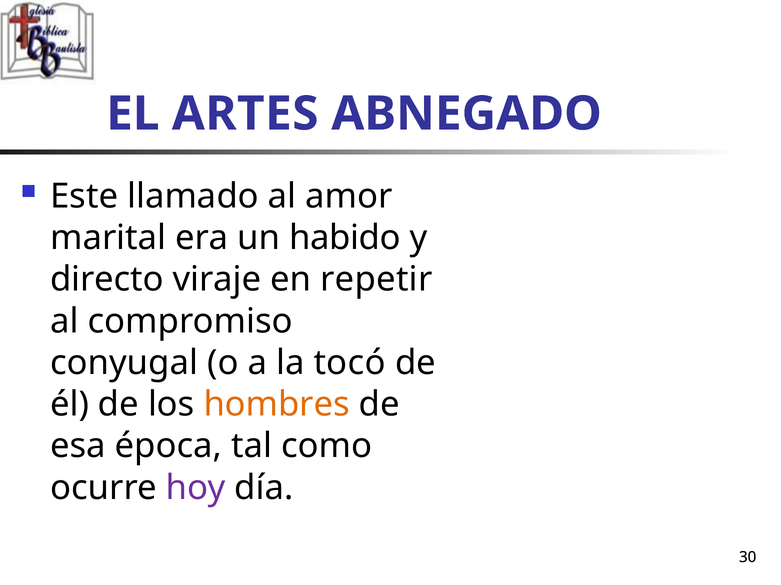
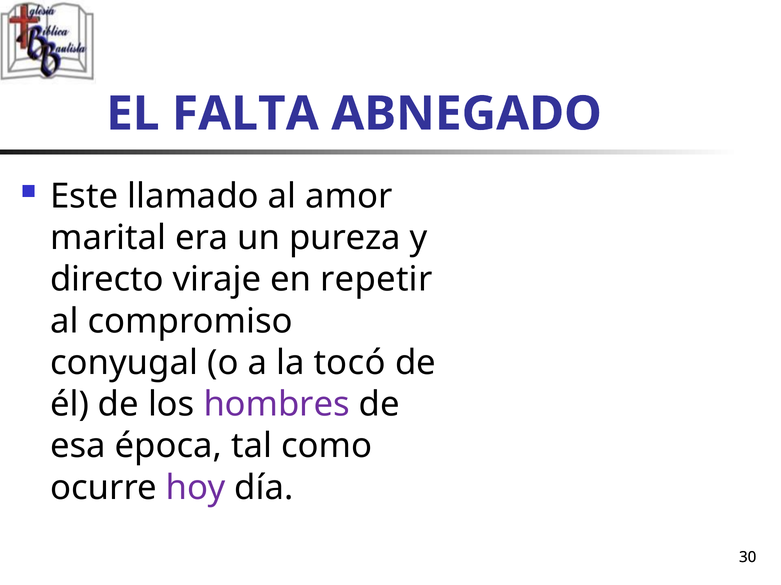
ARTES: ARTES -> FALTA (245, 114)
habido: habido -> pureza (345, 238)
hombres colour: orange -> purple (277, 405)
